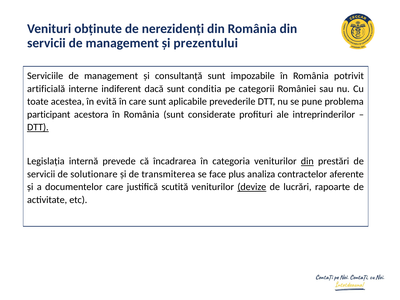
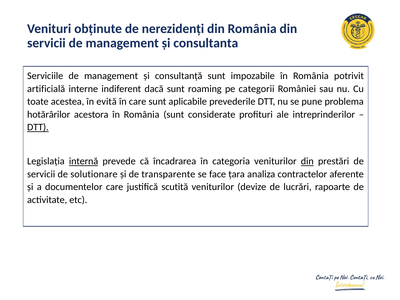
prezentului: prezentului -> consultanta (206, 43)
conditia: conditia -> roaming (205, 89)
participant: participant -> hotărârilor (49, 114)
internă underline: none -> present (84, 161)
transmiterea: transmiterea -> transparente (168, 174)
plus: plus -> țara (237, 174)
devize underline: present -> none (252, 187)
